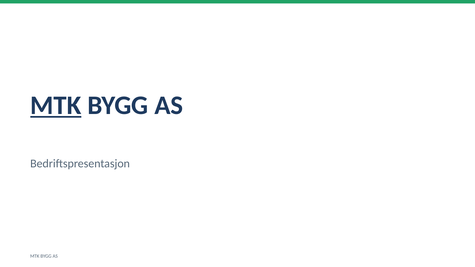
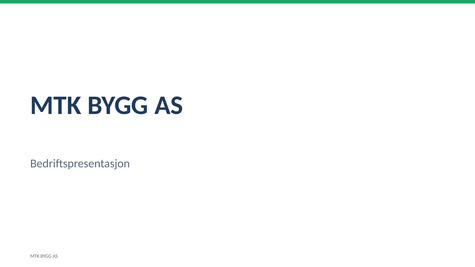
MTK underline: present -> none (56, 105)
